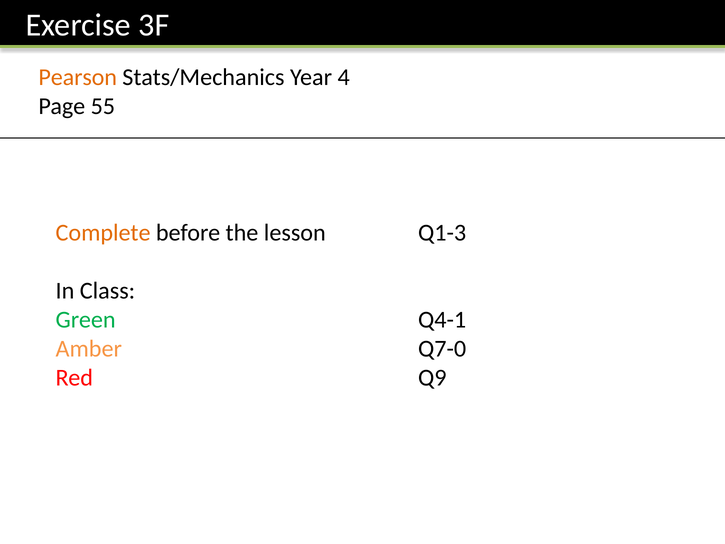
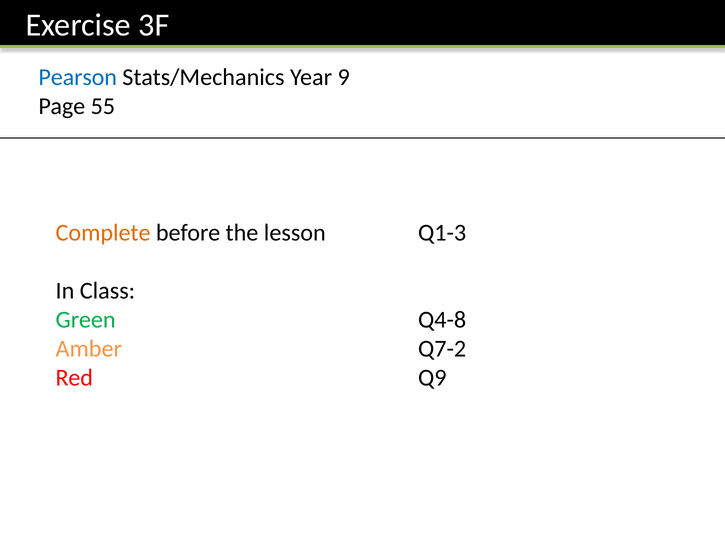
Pearson colour: orange -> blue (78, 77)
4: 4 -> 9 (344, 77)
Q4-1: Q4-1 -> Q4-8 (442, 319)
Q7-0: Q7-0 -> Q7-2 (442, 348)
